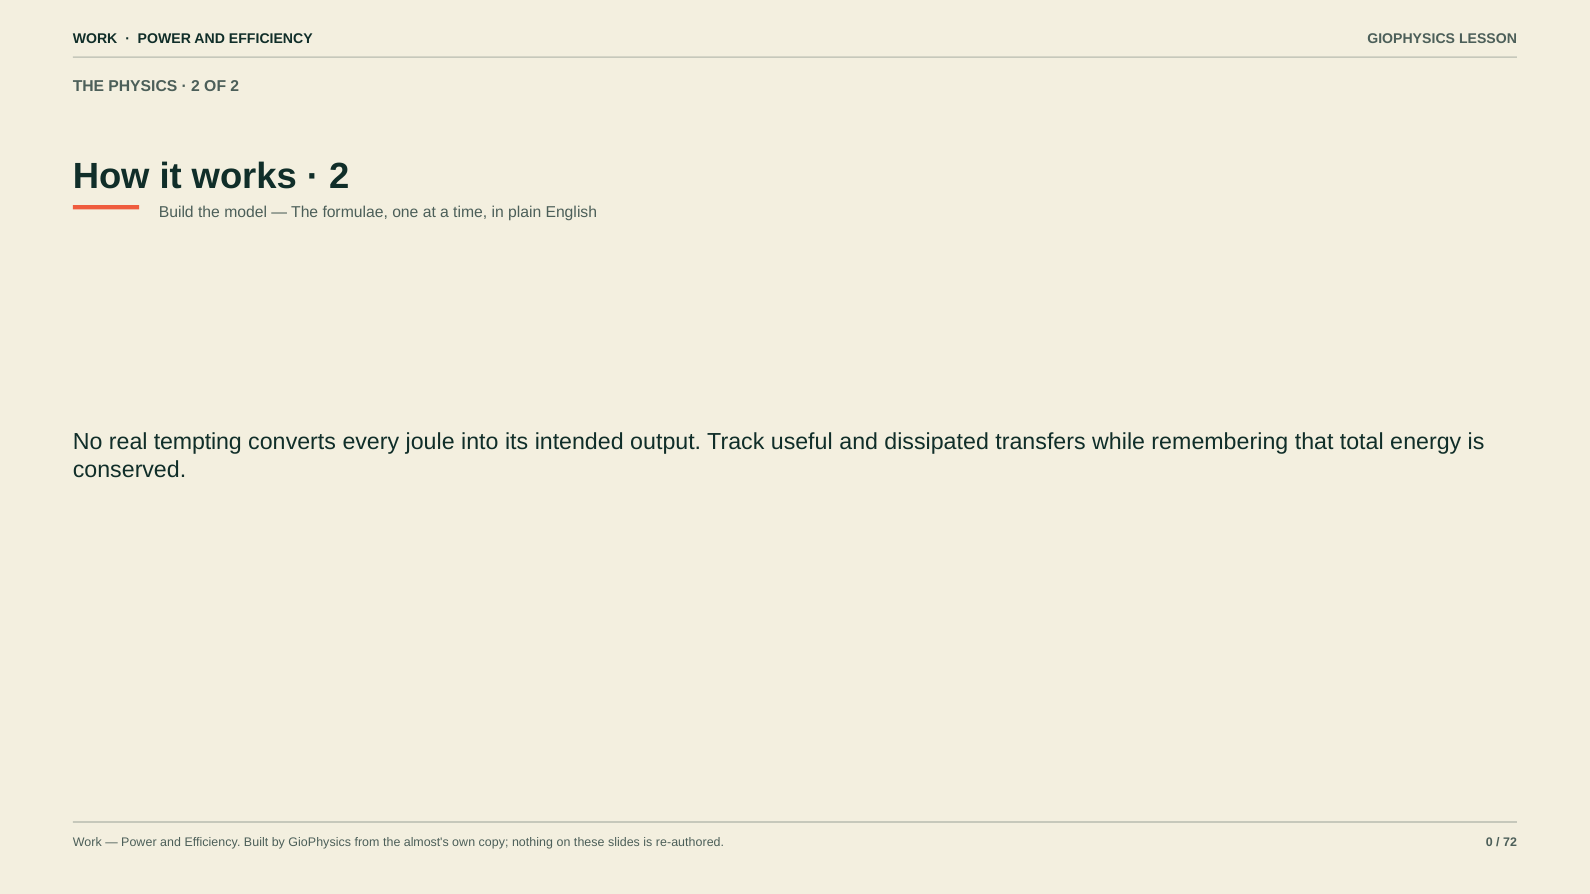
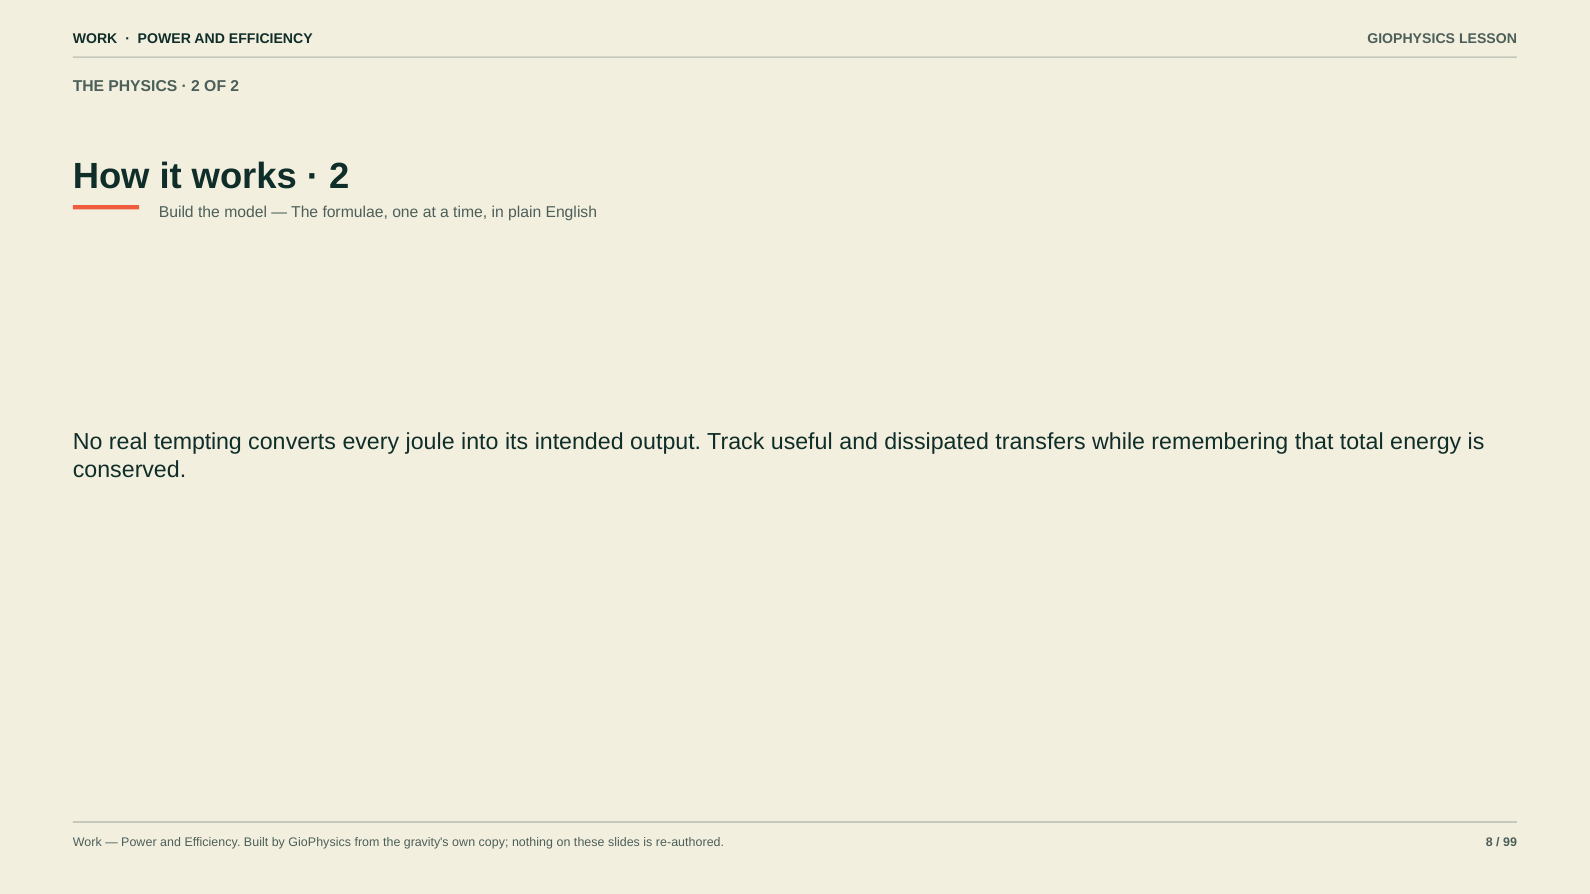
almost's: almost's -> gravity's (426, 843)
0: 0 -> 8 (1489, 843)
72: 72 -> 99 (1510, 843)
